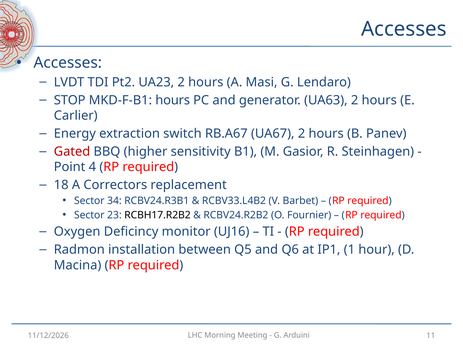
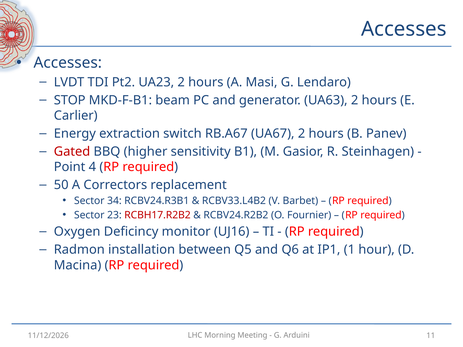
MKD-F-B1 hours: hours -> beam (173, 100)
18: 18 -> 50 (61, 185)
RCBH17.R2B2 colour: black -> red (157, 215)
